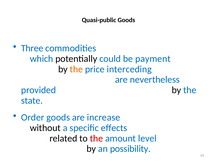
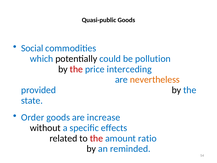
Three: Three -> Social (32, 48)
payment: payment -> pollution (153, 59)
the colour: orange -> red (76, 69)
nevertheless colour: blue -> orange (155, 79)
level: level -> ratio (147, 138)
possibility: possibility -> reminded (130, 149)
